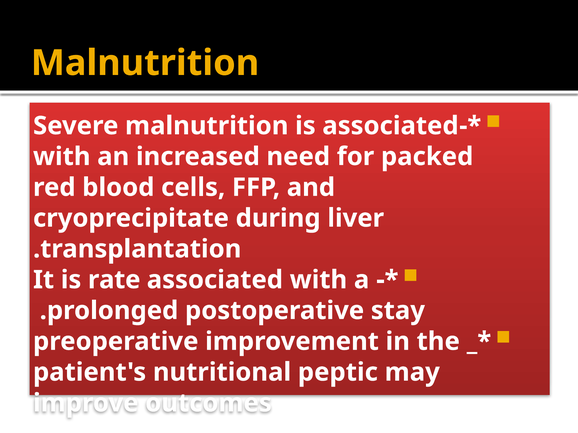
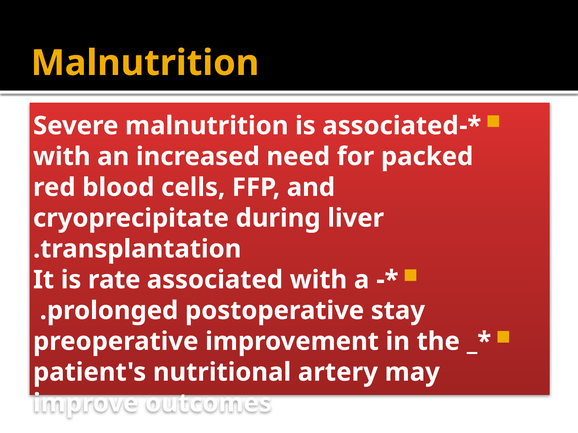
peptic: peptic -> artery (338, 373)
